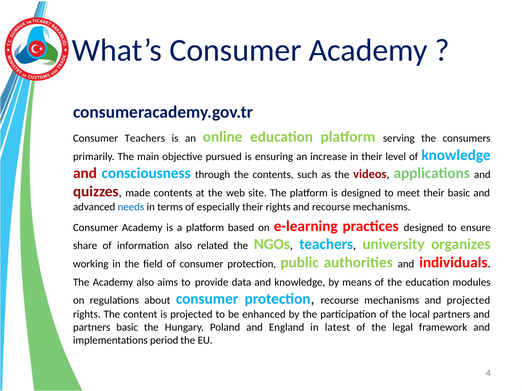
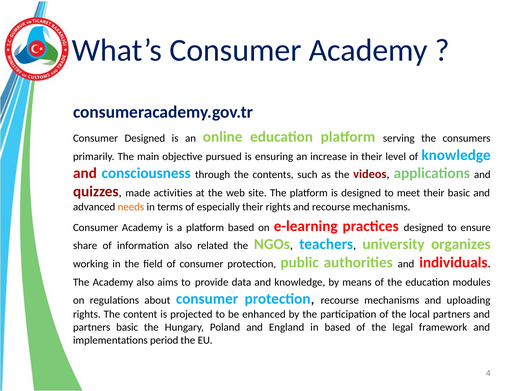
Consumer Teachers: Teachers -> Designed (145, 138)
made contents: contents -> activities (173, 193)
needs colour: blue -> orange (131, 207)
and projected: projected -> uploading (469, 301)
in latest: latest -> based (338, 328)
